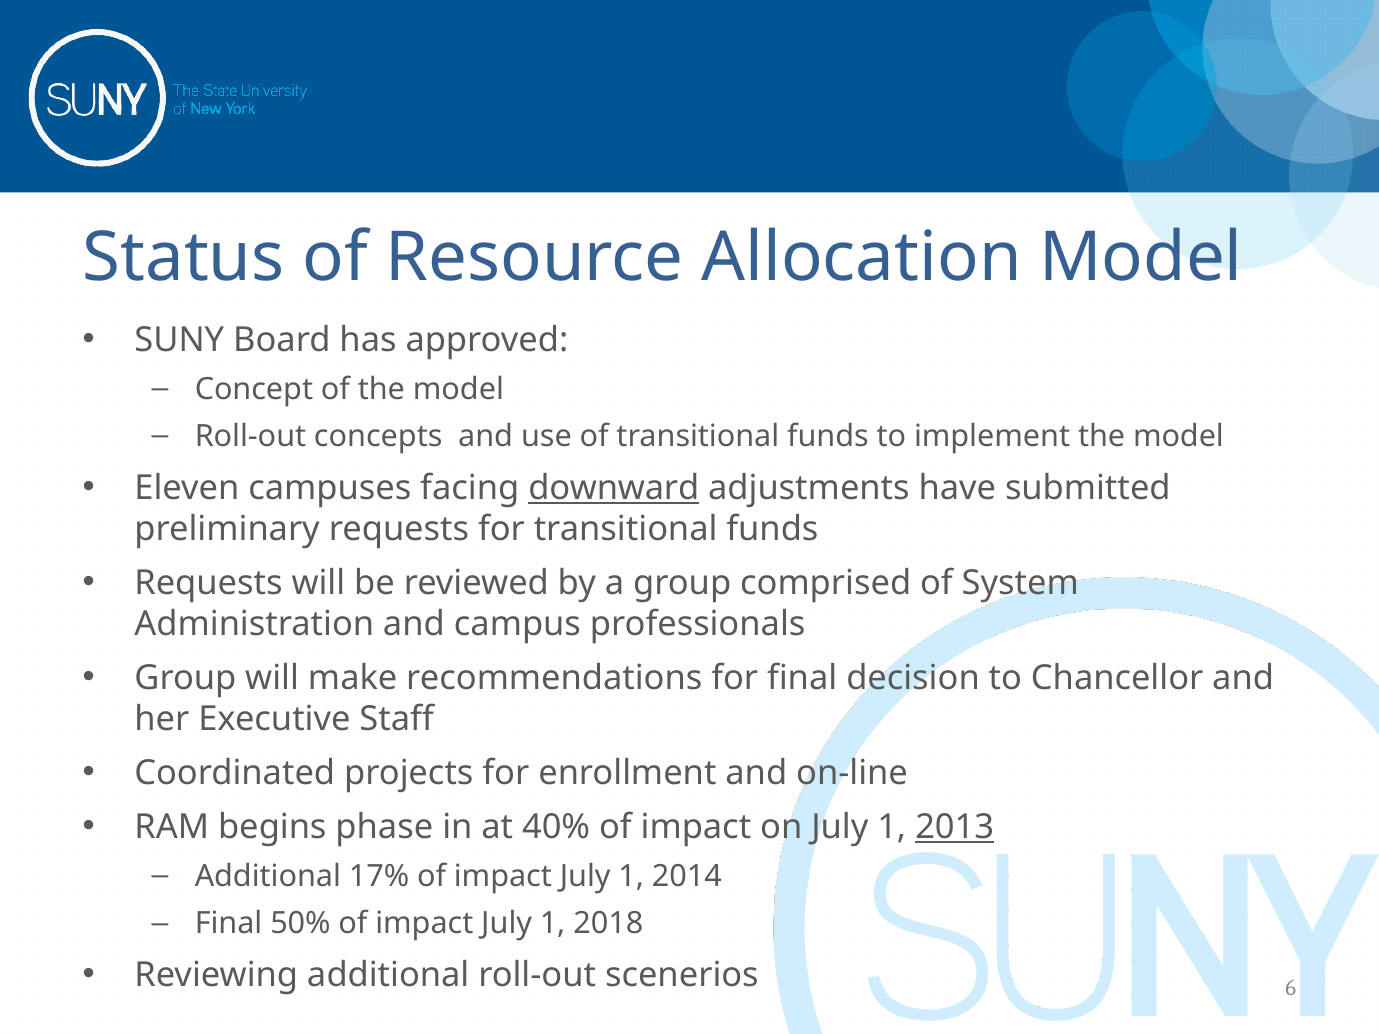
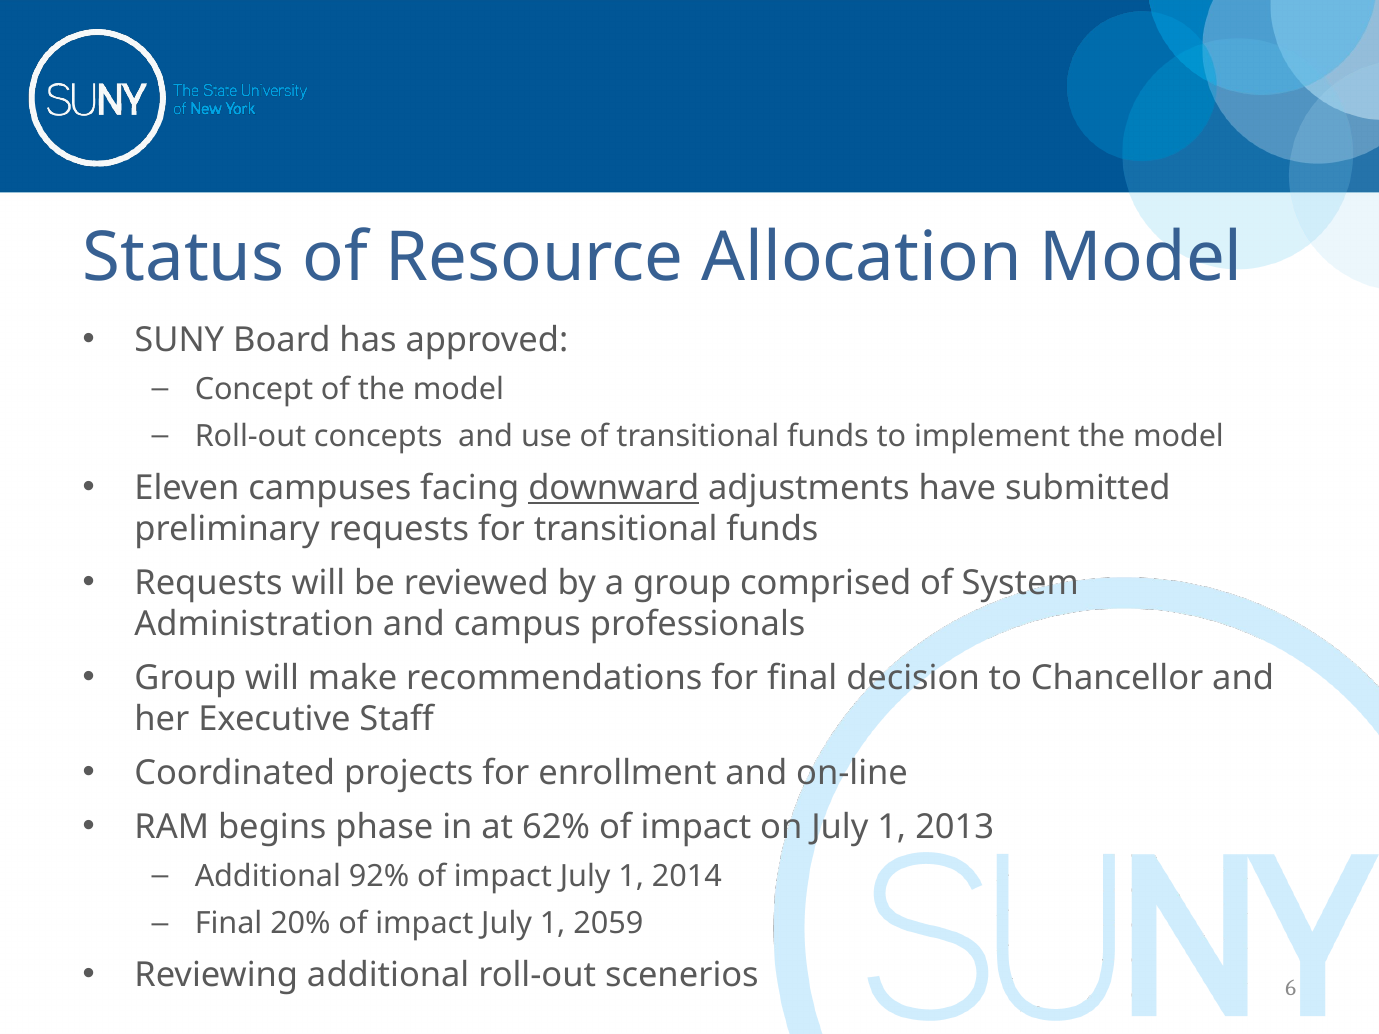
40%: 40% -> 62% (556, 827)
2013 underline: present -> none (955, 827)
17%: 17% -> 92% (379, 877)
50%: 50% -> 20% (300, 924)
2018: 2018 -> 2059 (608, 924)
